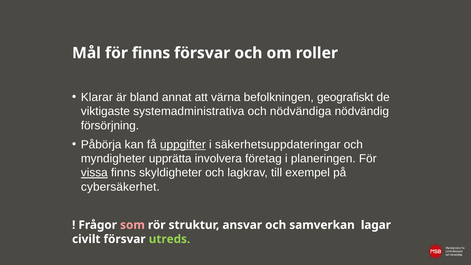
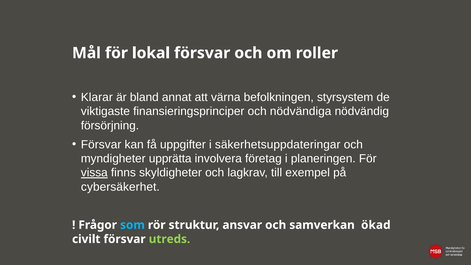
för finns: finns -> lokal (151, 53)
geografiskt: geografiskt -> styrsystem (345, 97)
systemadministrativa: systemadministrativa -> finansieringsprinciper (189, 111)
Påbörja: Påbörja -> Försvar (101, 144)
uppgifter underline: present -> none (183, 144)
som colour: pink -> light blue (132, 225)
lagar: lagar -> ökad (376, 225)
